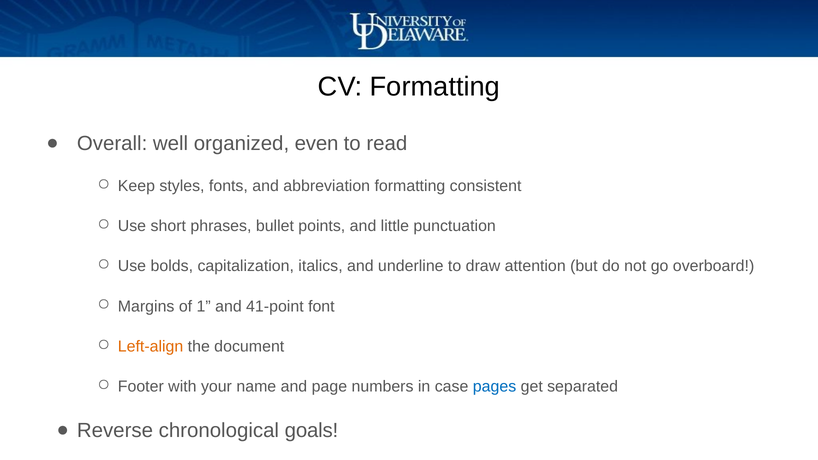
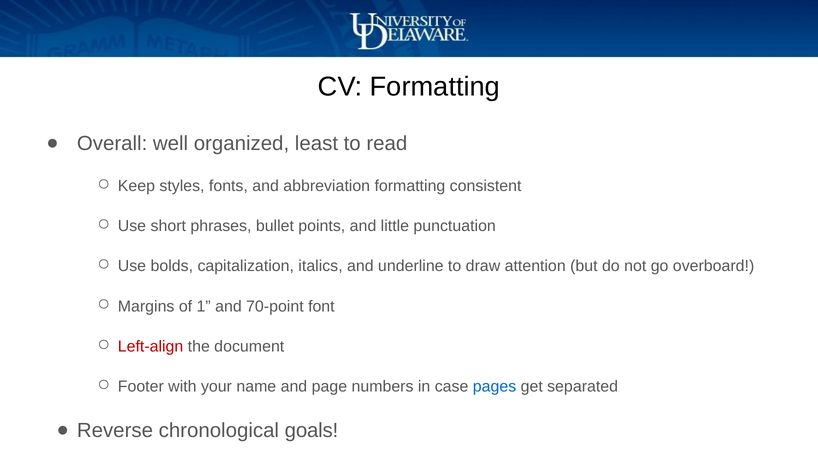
even: even -> least (316, 144)
41-point: 41-point -> 70-point (275, 306)
Left-align colour: orange -> red (151, 347)
